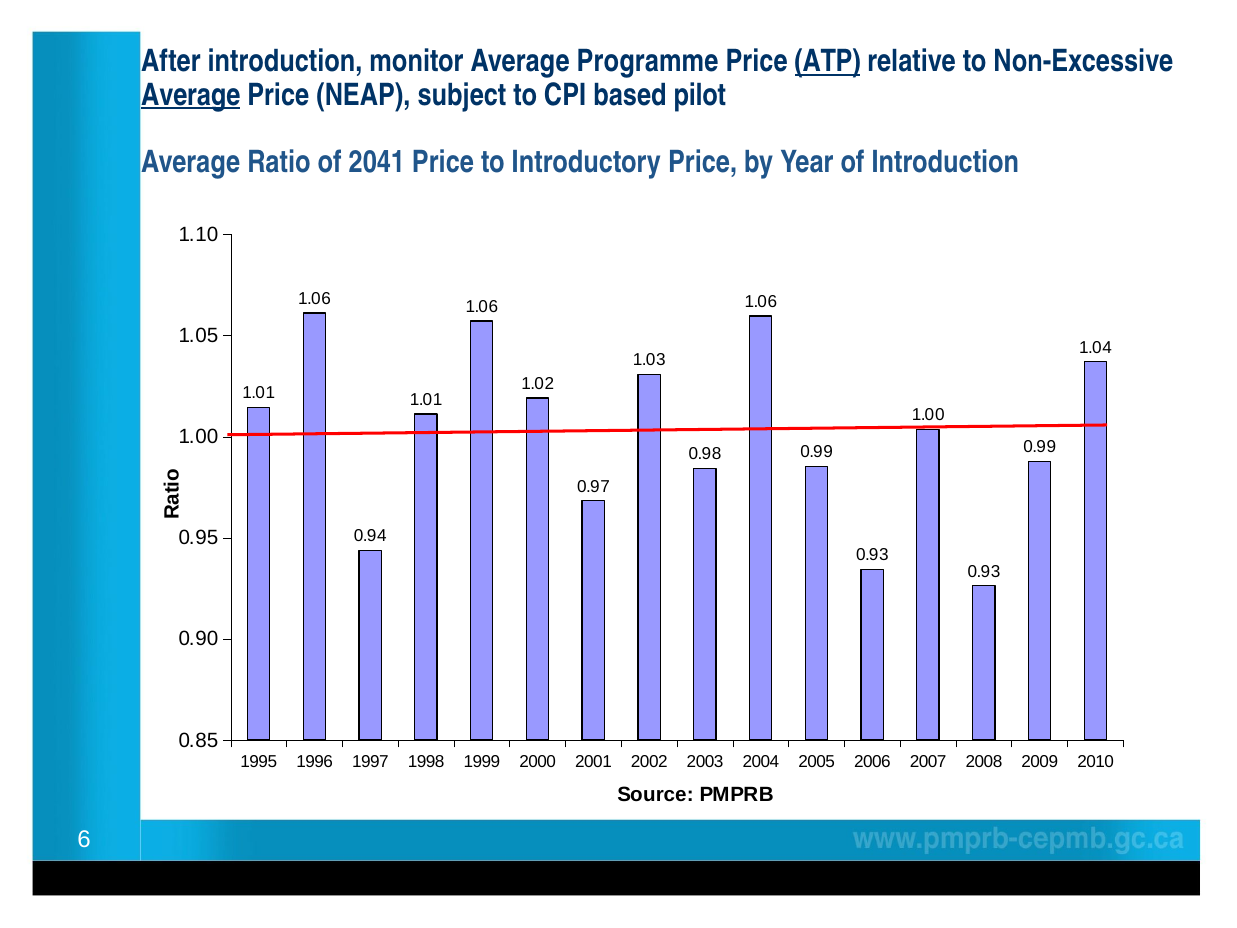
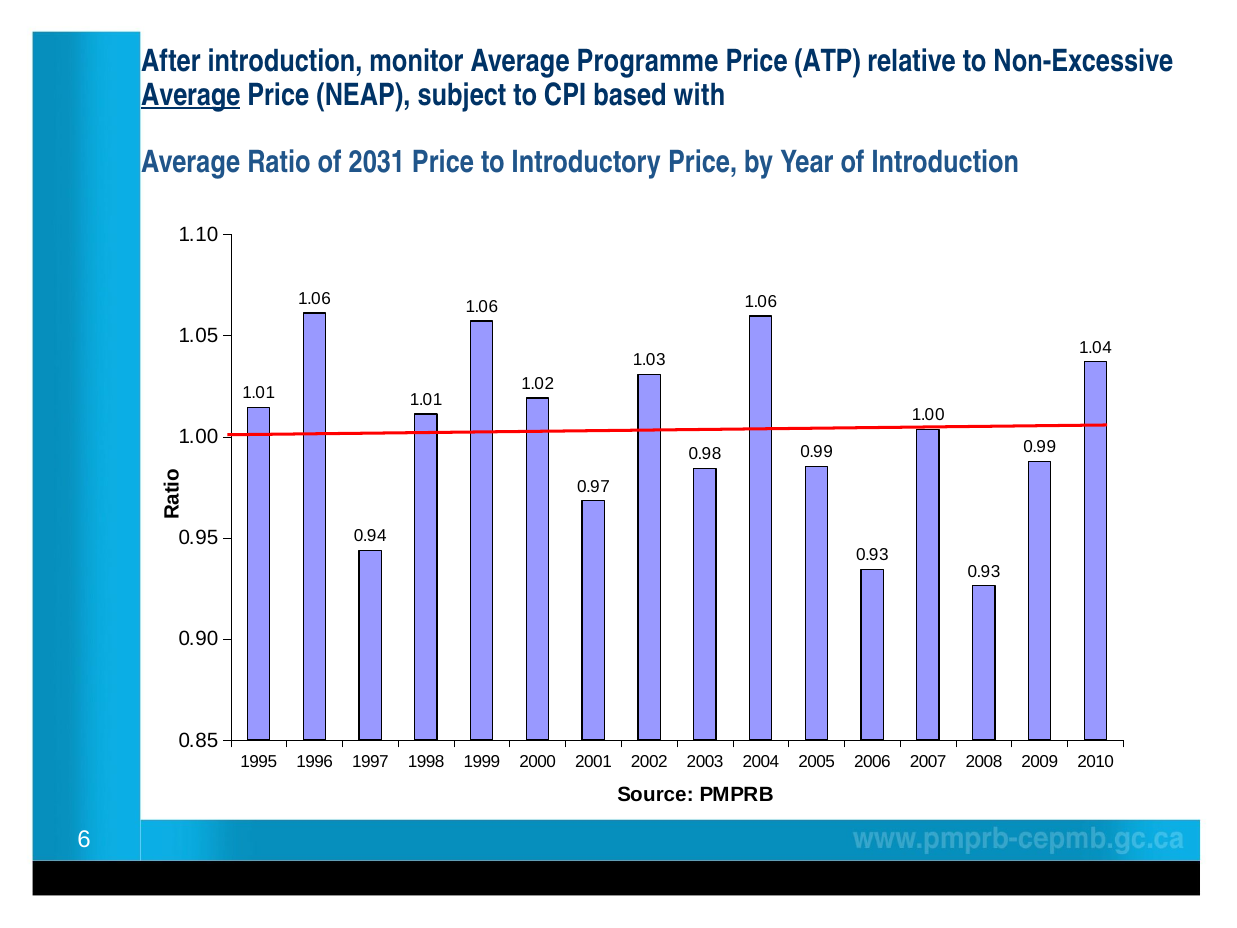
ATP underline: present -> none (828, 62)
pilot: pilot -> with (700, 95)
2041: 2041 -> 2031 (377, 162)
